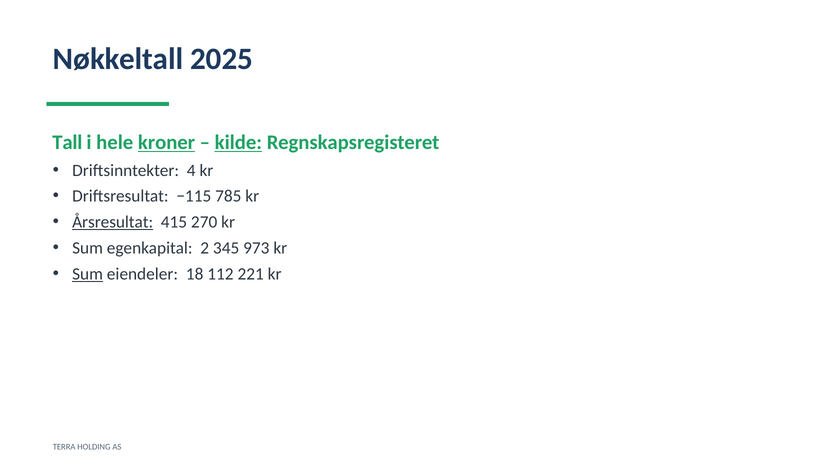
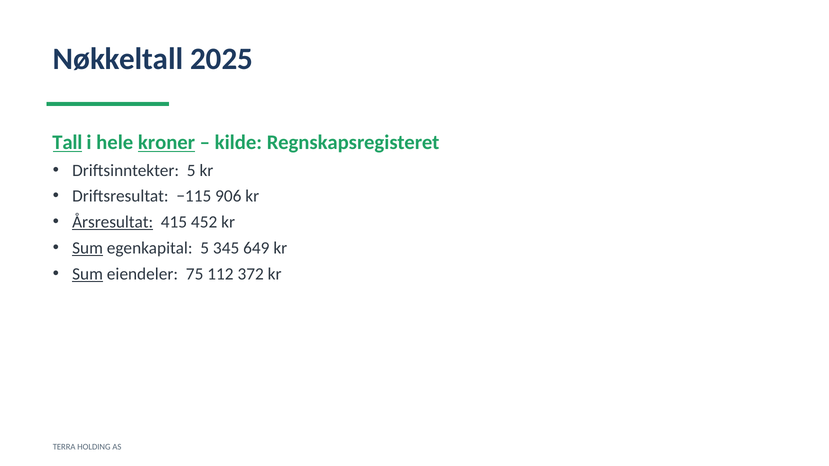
Tall underline: none -> present (67, 143)
kilde underline: present -> none (238, 143)
Driftsinntekter 4: 4 -> 5 (191, 170)
785: 785 -> 906 (228, 196)
270: 270 -> 452 (204, 222)
Sum underline: none -> present (88, 248)
egenkapital 2: 2 -> 5 (205, 248)
973: 973 -> 649 (256, 248)
18: 18 -> 75 (195, 274)
221: 221 -> 372 (251, 274)
